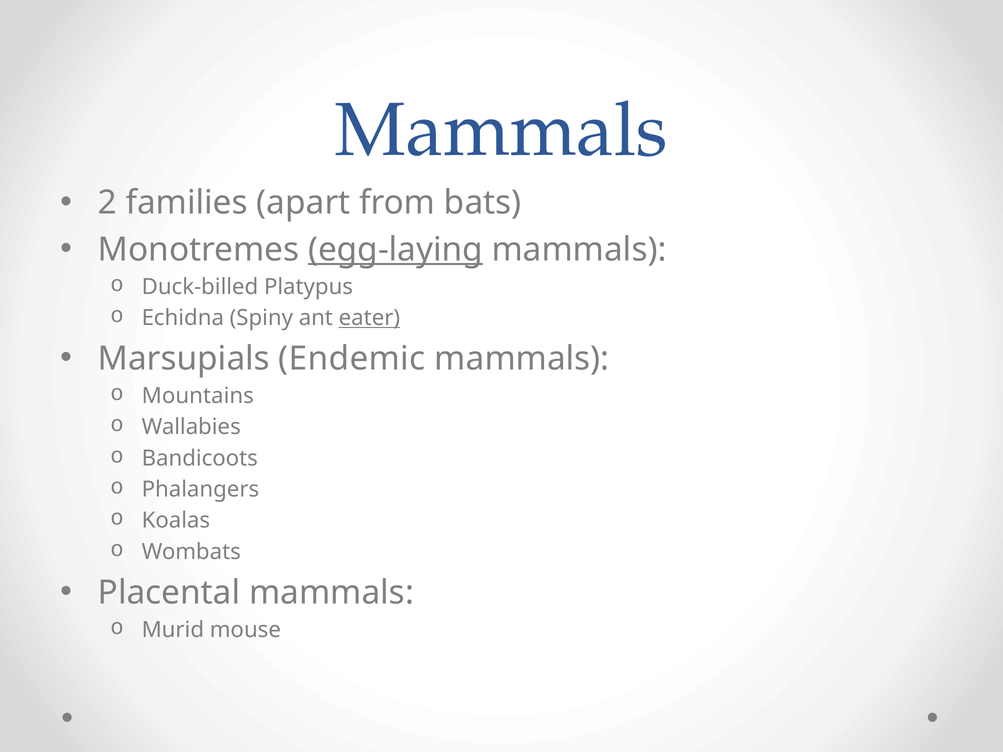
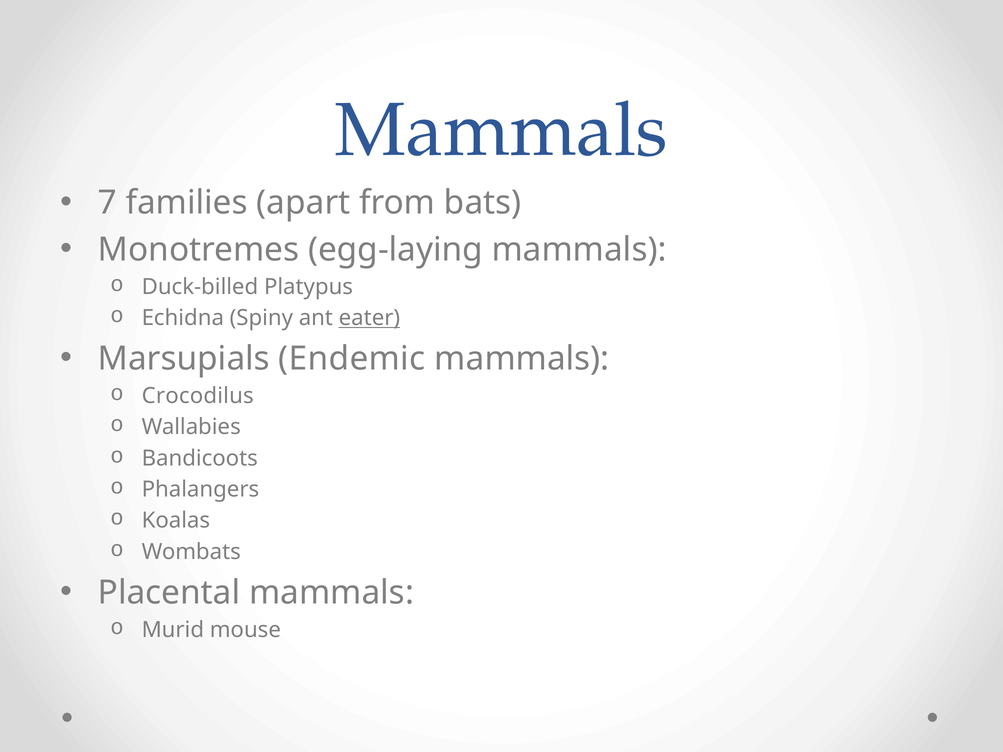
2: 2 -> 7 (107, 203)
egg-laying underline: present -> none (396, 250)
Mountains: Mountains -> Crocodilus (198, 396)
